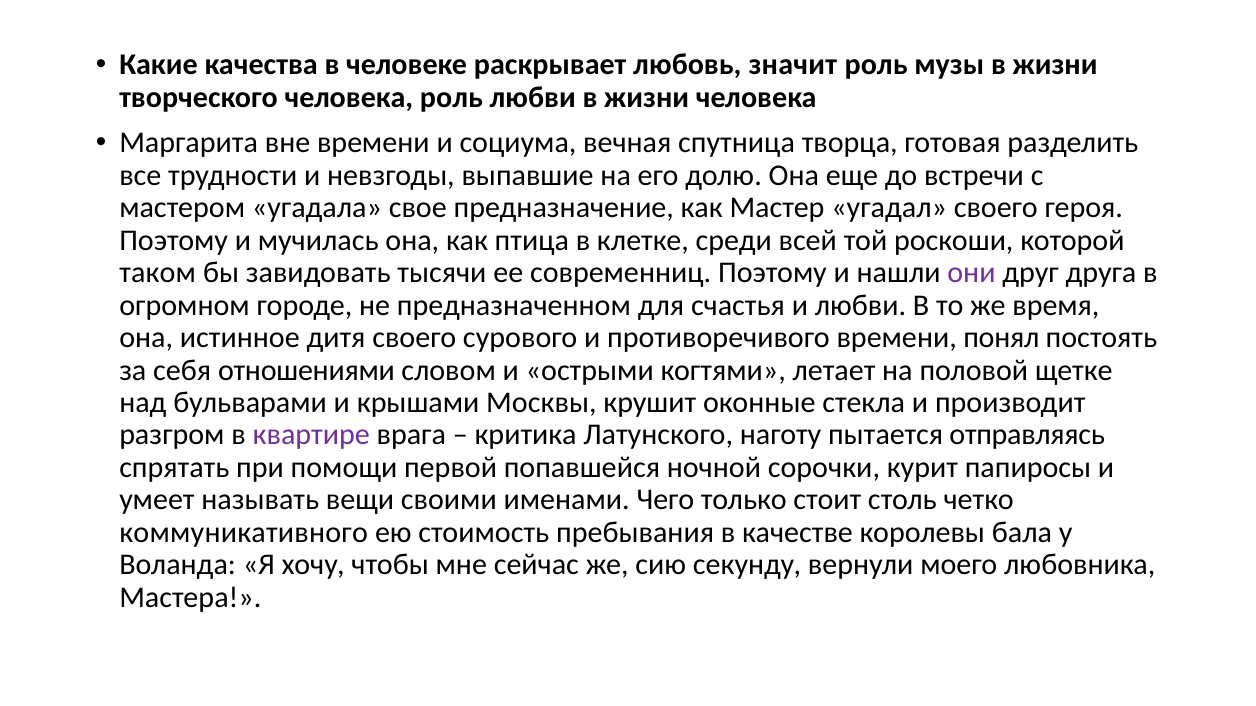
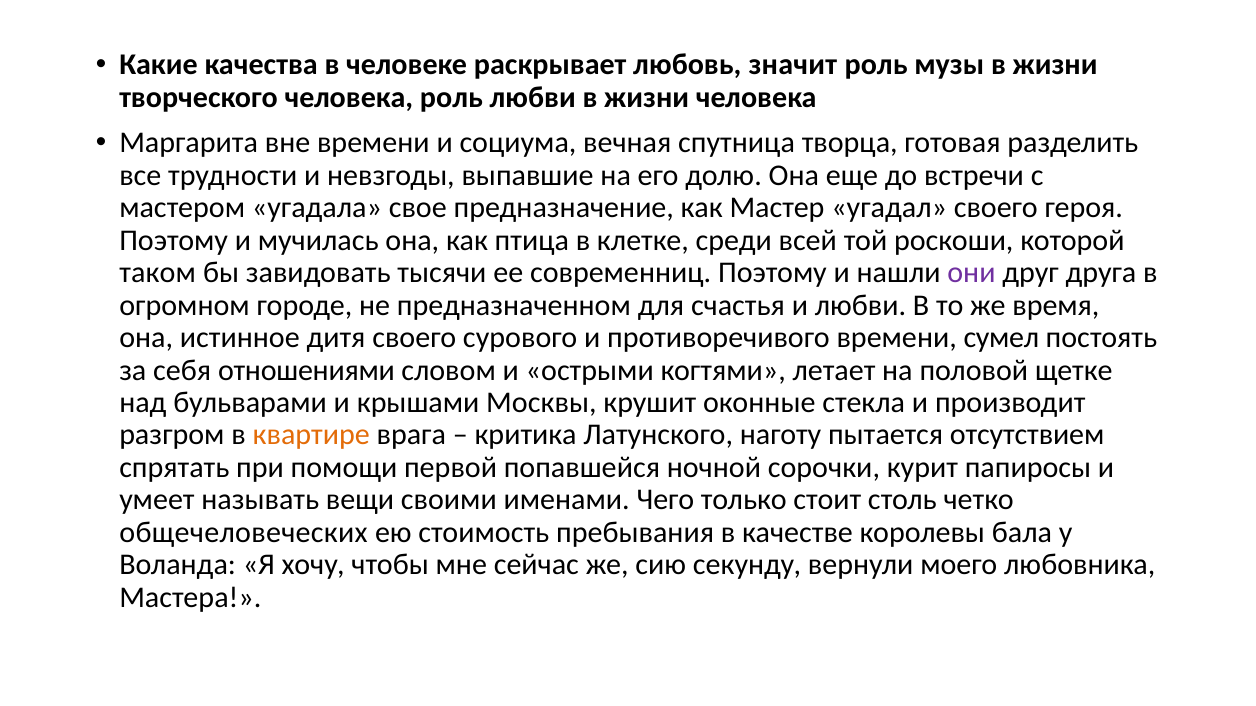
понял: понял -> сумел (1001, 338)
квартире colour: purple -> orange (311, 435)
отправляясь: отправляясь -> отсутствием (1027, 435)
коммуникативного: коммуникативного -> общечеловеческих (244, 533)
